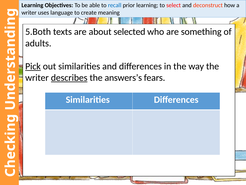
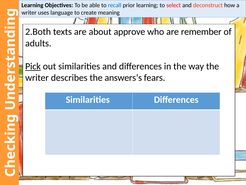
5.Both: 5.Both -> 2.Both (38, 32)
selected: selected -> approve (129, 32)
something: something -> remember (201, 32)
describes underline: present -> none (69, 78)
